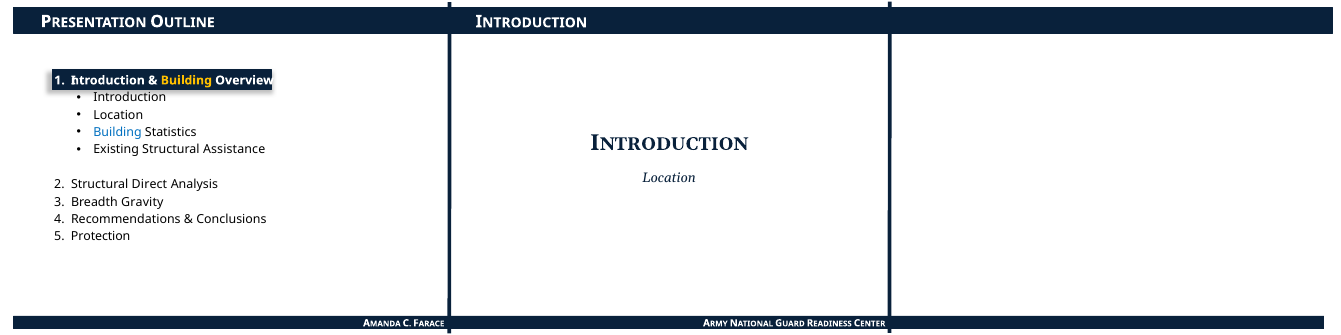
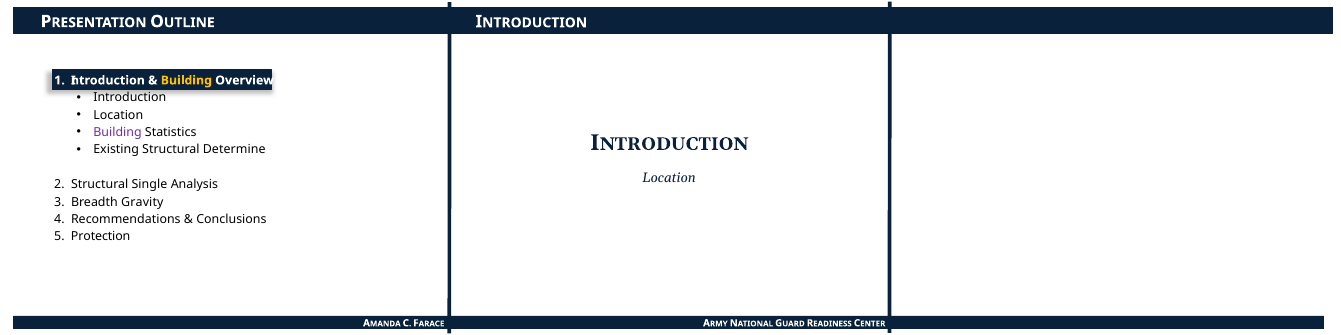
Building colour: blue -> purple (118, 133)
Assistance: Assistance -> Determine (234, 150)
Direct: Direct -> Single (150, 185)
